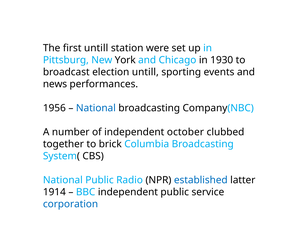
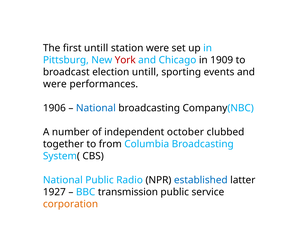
York colour: black -> red (125, 60)
1930: 1930 -> 1909 (222, 60)
news: news -> were (55, 84)
1956: 1956 -> 1906 (54, 108)
brick: brick -> from (110, 144)
1914: 1914 -> 1927 (54, 192)
BBC independent: independent -> transmission (128, 192)
corporation colour: blue -> orange (71, 204)
